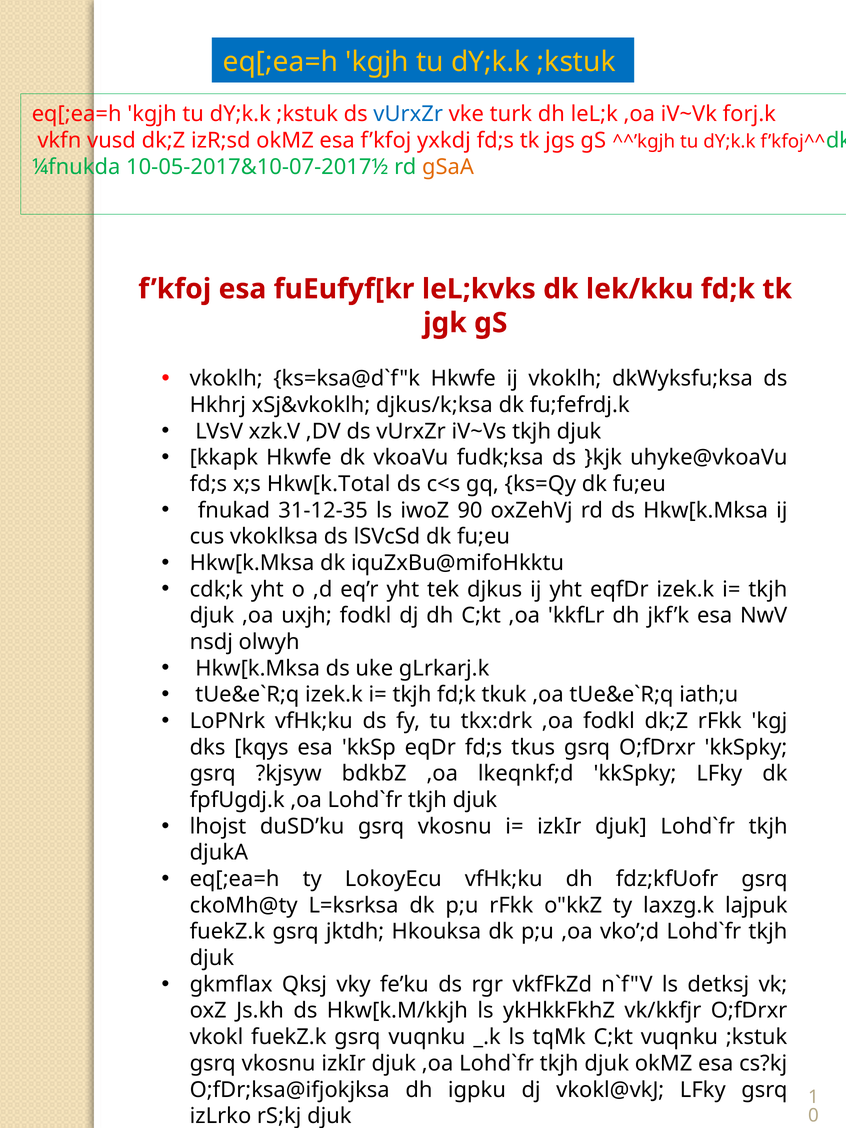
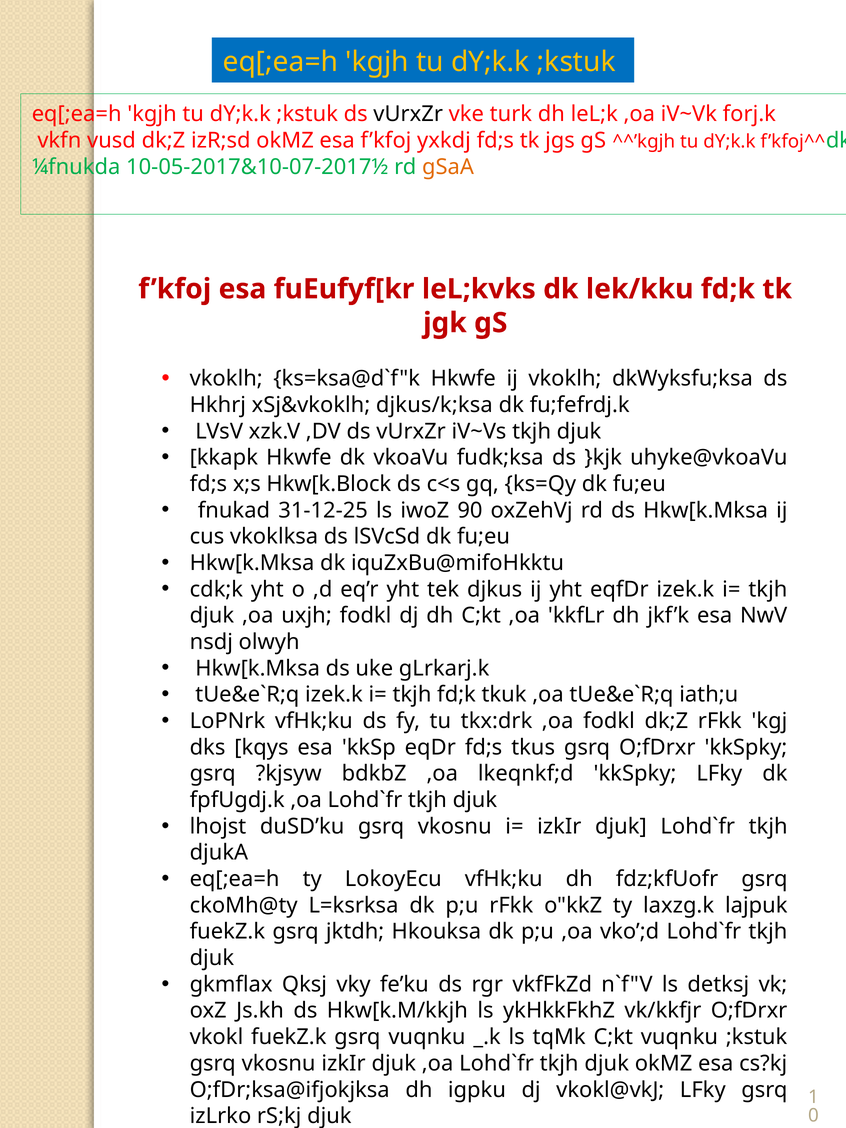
vUrxZr colour: blue -> black (408, 114)
Hkw[k.Total: Hkw[k.Total -> Hkw[k.Block (329, 484)
31-12-35: 31-12-35 -> 31-12-25 (323, 510)
